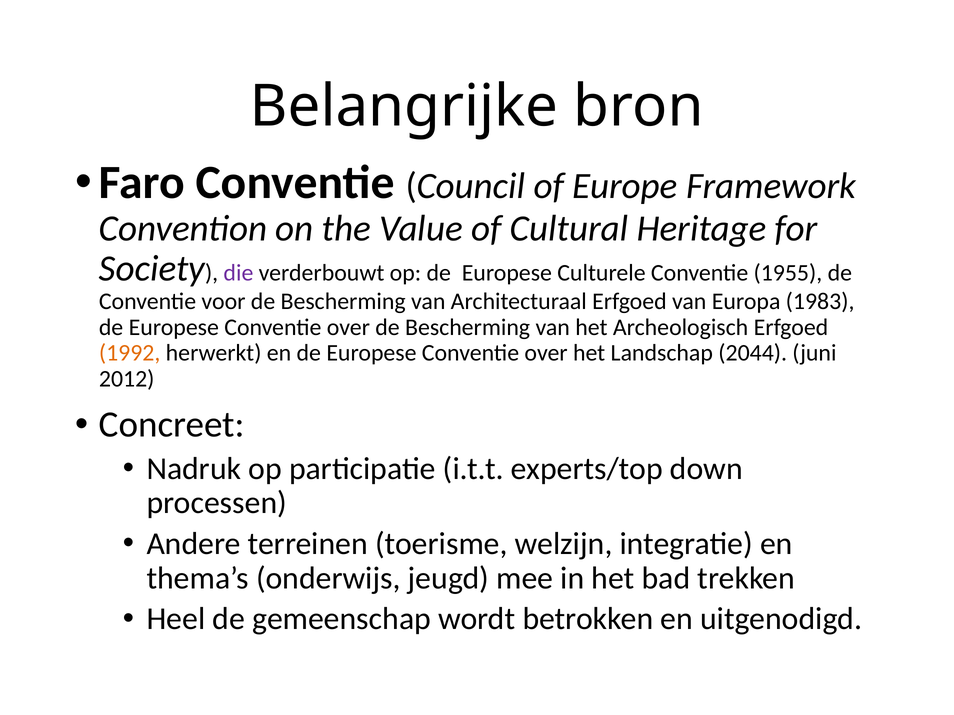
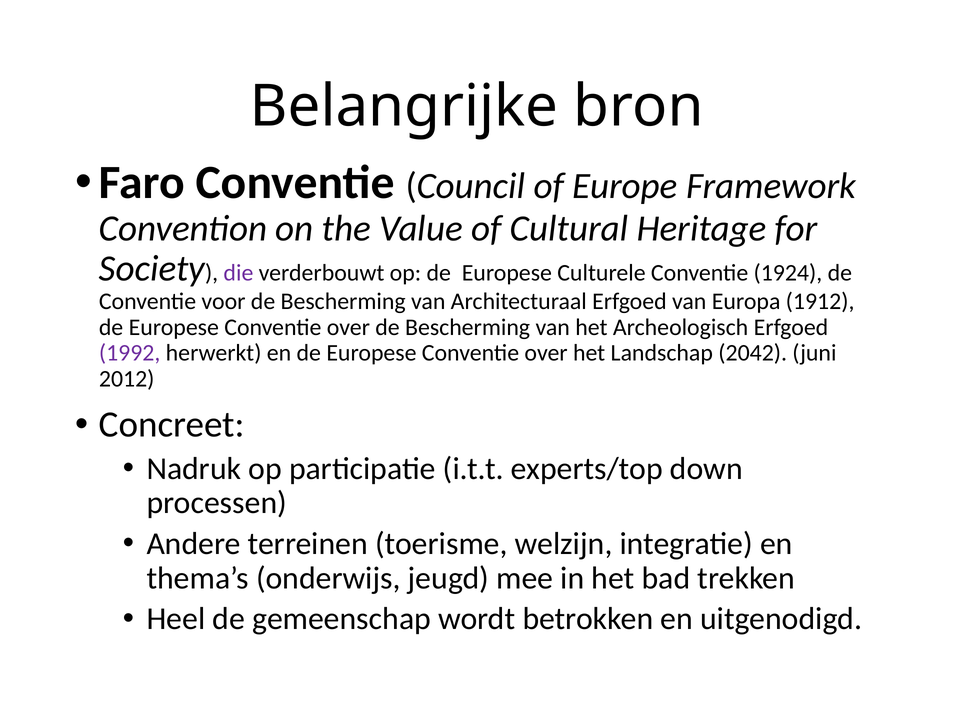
1955: 1955 -> 1924 (788, 273)
1983: 1983 -> 1912 (820, 302)
1992 colour: orange -> purple (130, 353)
2044: 2044 -> 2042 (753, 353)
